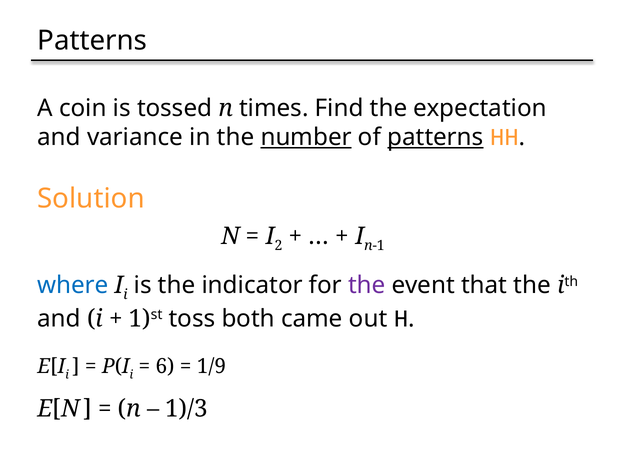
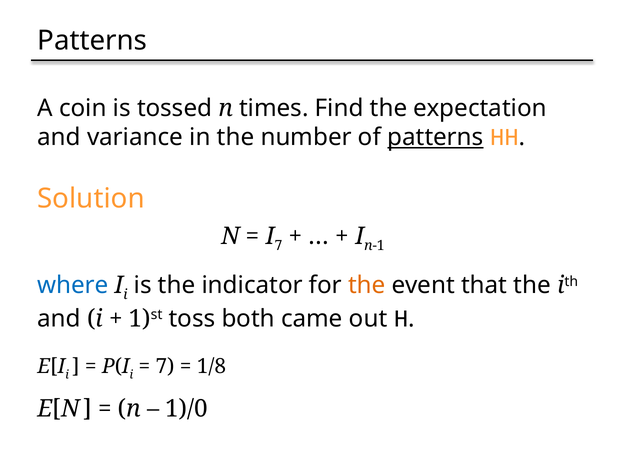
number underline: present -> none (306, 137)
I 2: 2 -> 7 (278, 246)
the colour: purple -> orange (367, 285)
6: 6 -> 7 (165, 367)
1/9: 1/9 -> 1/8 (211, 367)
1)/3: 1)/3 -> 1)/0 (187, 409)
